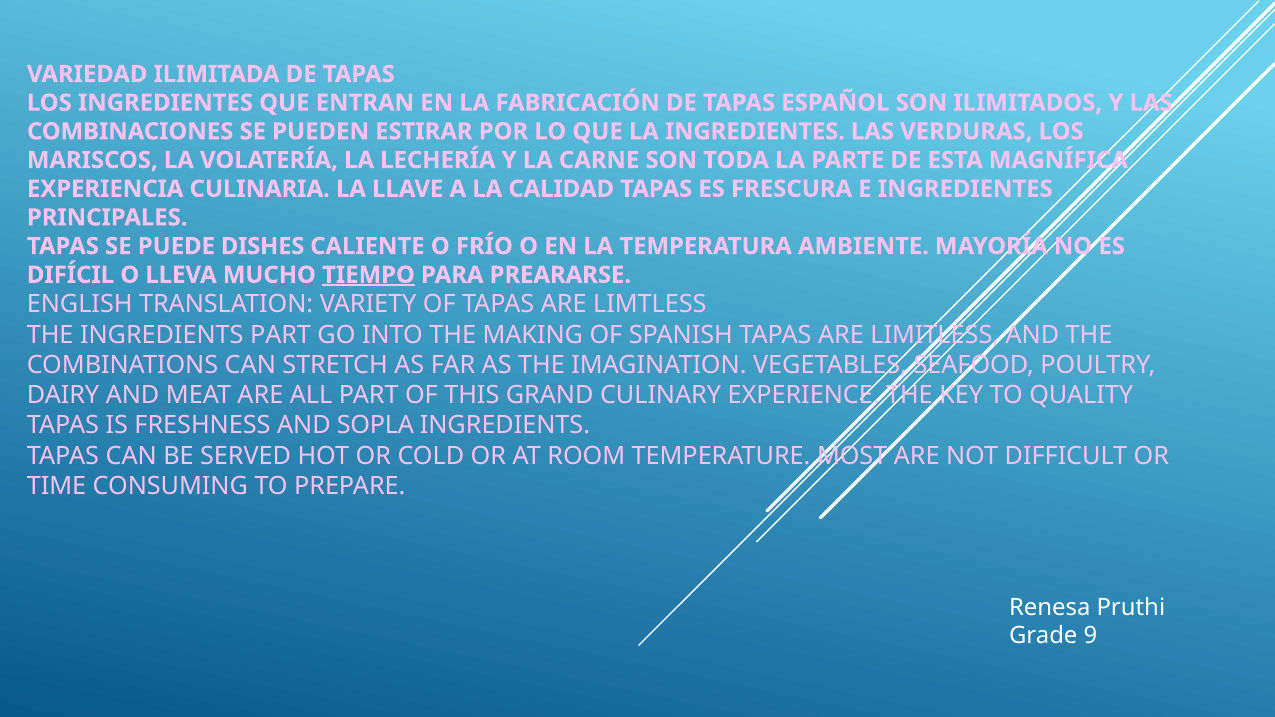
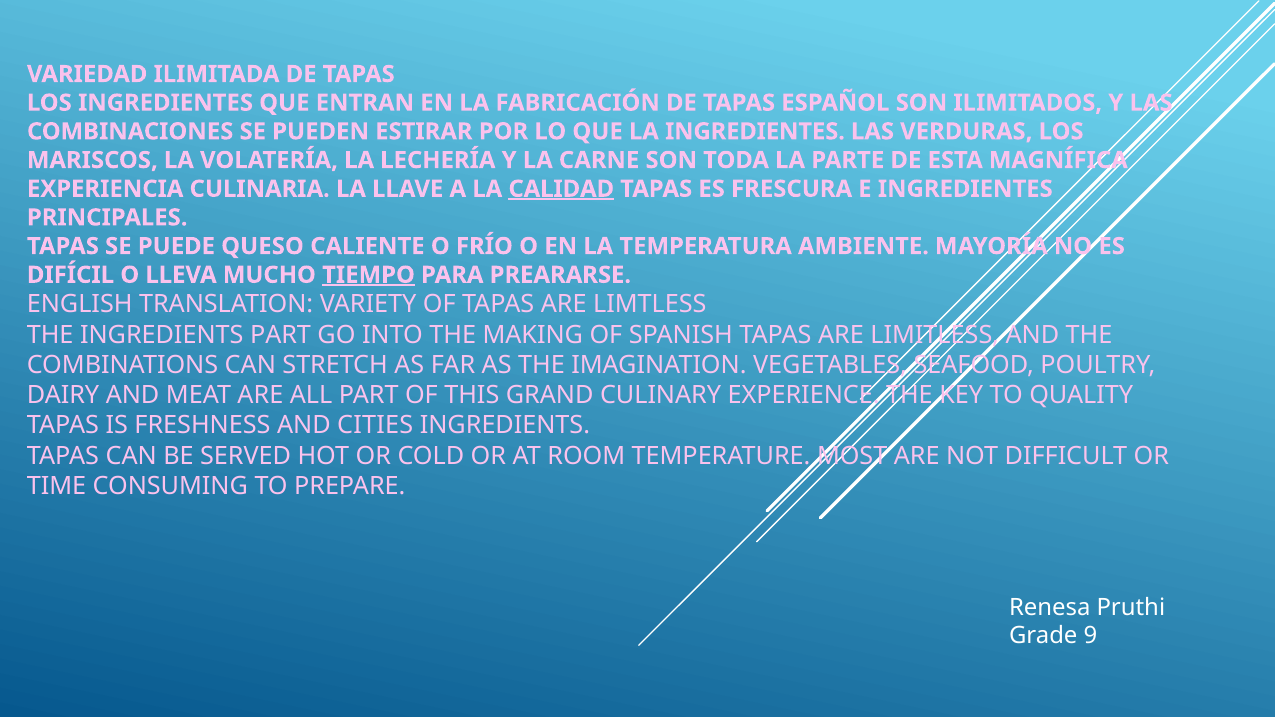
CALIDAD underline: none -> present (561, 189)
DISHES: DISHES -> QUESO (262, 246)
SOPLA: SOPLA -> CITIES (375, 426)
